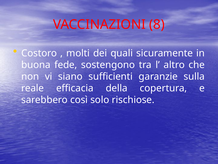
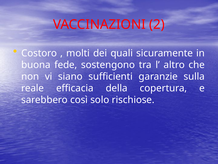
8: 8 -> 2 (157, 24)
